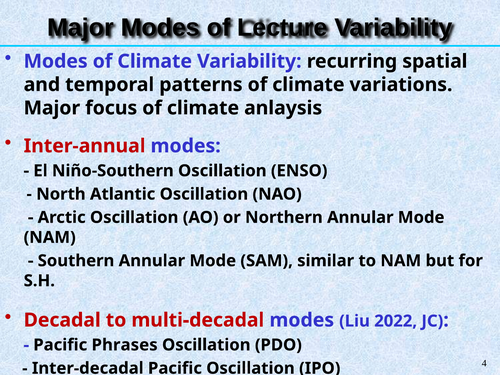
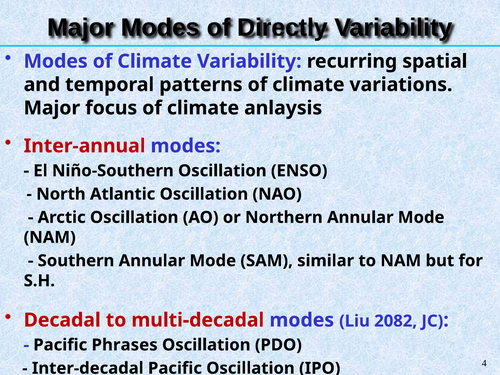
Lecture: Lecture -> Directly (282, 28)
2022: 2022 -> 2082 (396, 321)
